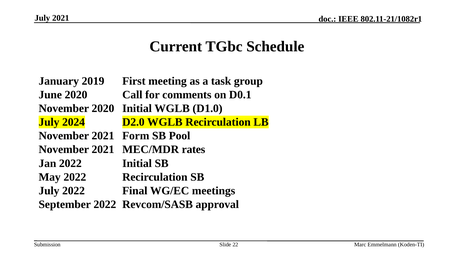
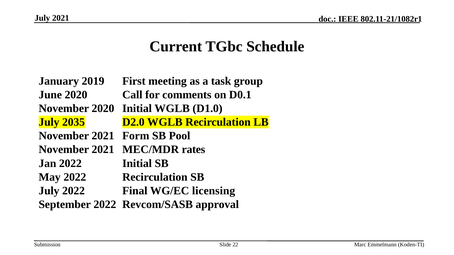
2024: 2024 -> 2035 (74, 122)
meetings: meetings -> licensing (214, 191)
